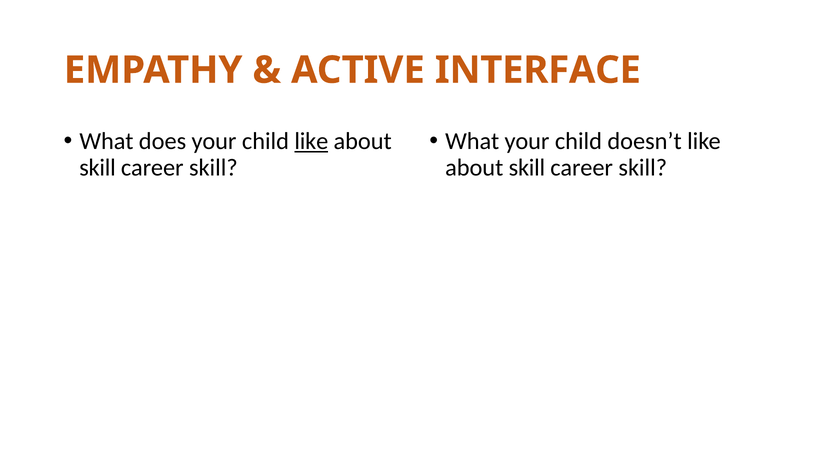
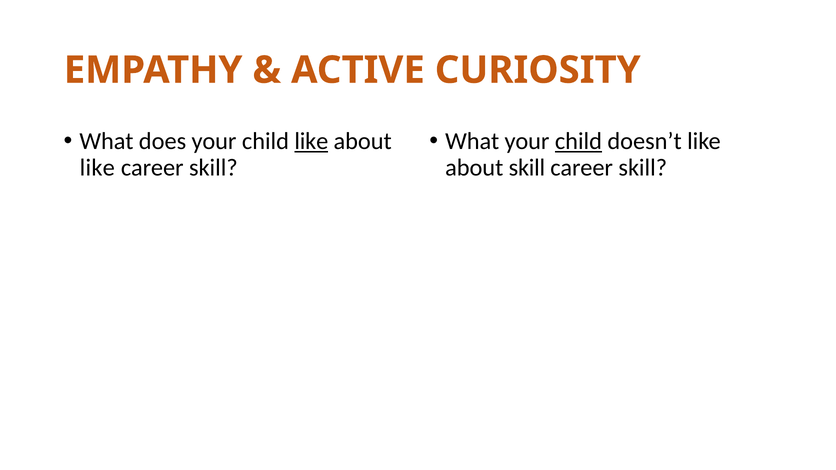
INTERFACE: INTERFACE -> CURIOSITY (538, 70)
child underline: none -> present (578, 141)
skill: skill -> like (97, 168)
